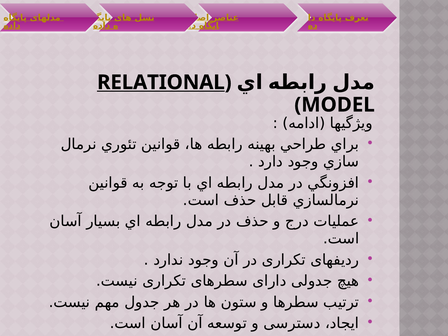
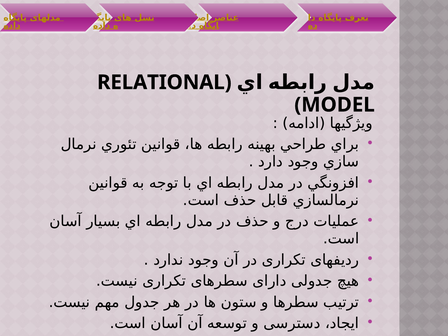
RELATIONAL underline: present -> none (161, 82)
